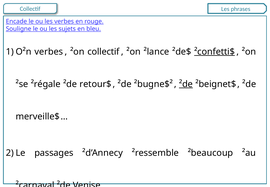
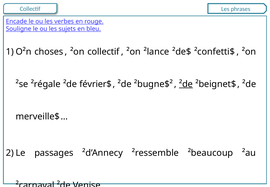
verbes: verbes -> choses (49, 52)
²confetti$ underline: present -> none (215, 52)
retour$: retour$ -> février$ (96, 84)
